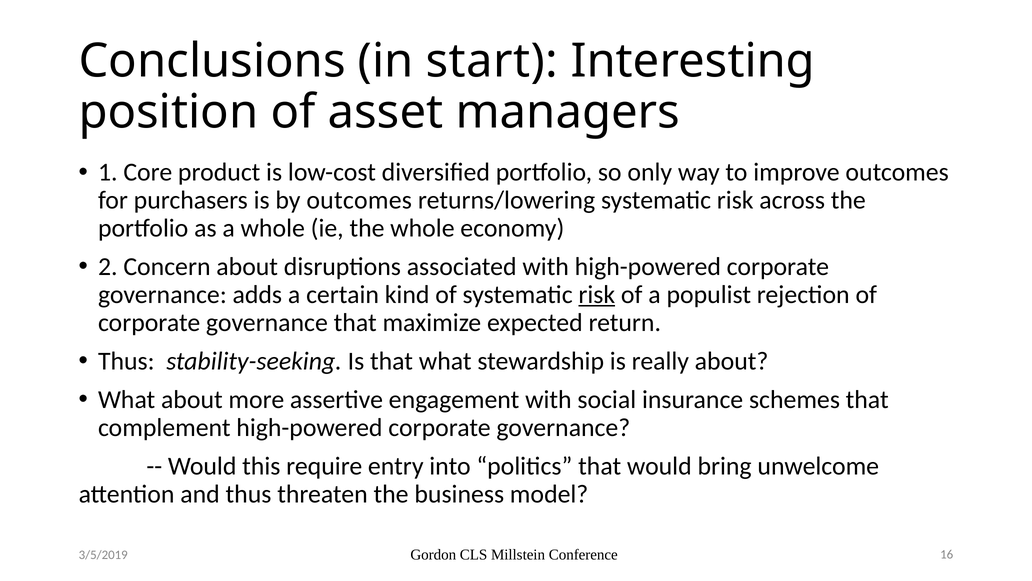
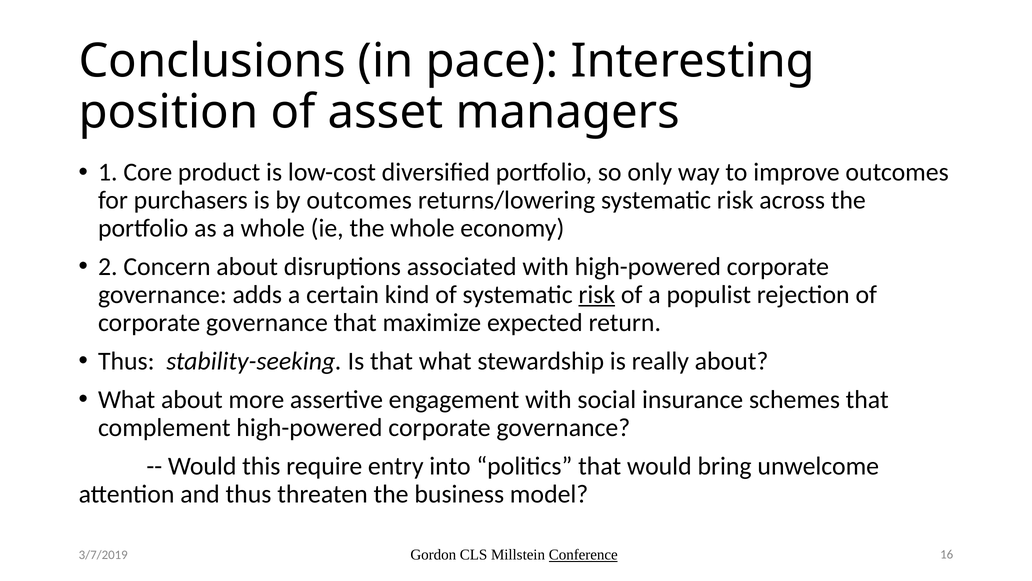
start: start -> pace (492, 61)
Conference underline: none -> present (583, 555)
3/5/2019: 3/5/2019 -> 3/7/2019 (103, 554)
